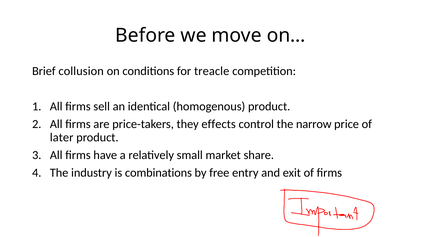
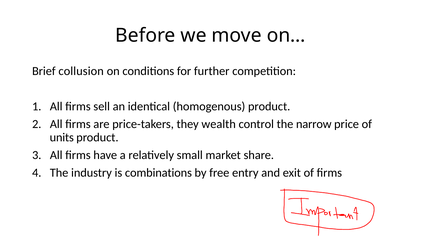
treacle: treacle -> further (212, 71)
effects: effects -> wealth (219, 124)
later: later -> units (62, 137)
